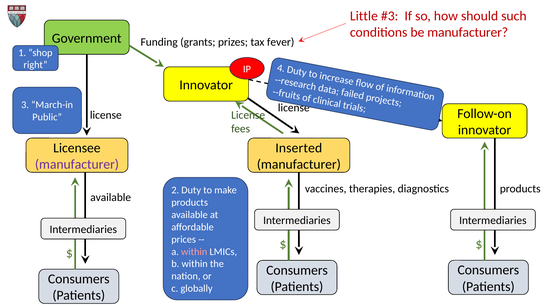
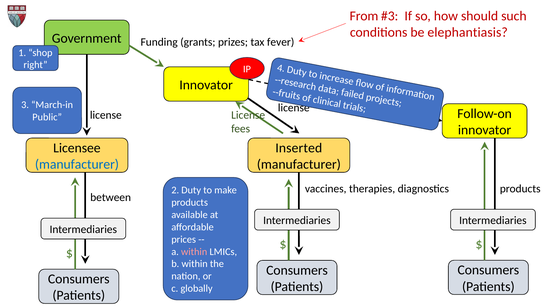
Little: Little -> From (364, 16)
be manufacturer: manufacturer -> elephantiasis (468, 32)
manufacturer colour: purple -> blue (77, 164)
available: available -> between (111, 197)
